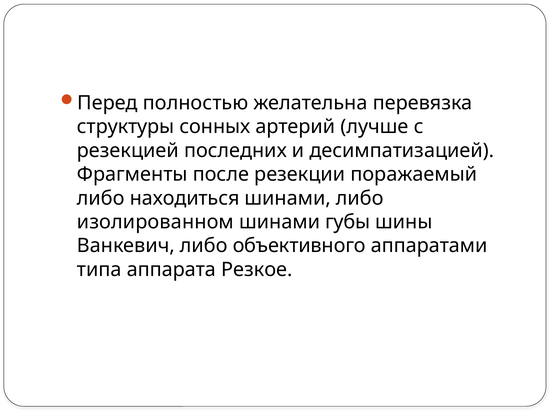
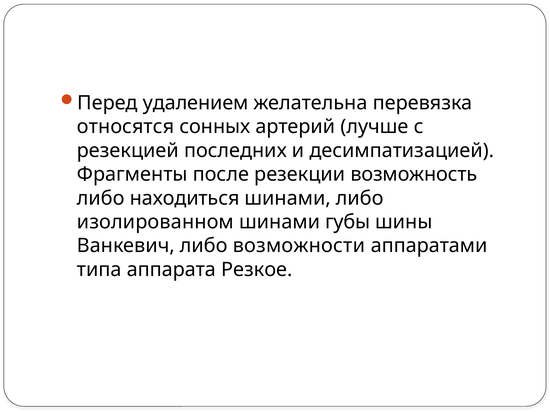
полностью: полностью -> удалением (196, 103)
структуры: структуры -> относятся (126, 127)
поражаемый: поражаемый -> возможность (414, 175)
объективного: объективного -> возможности (299, 246)
